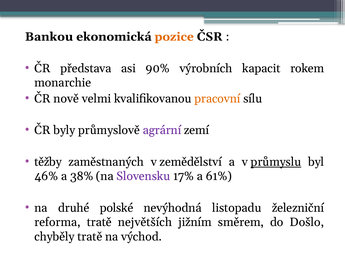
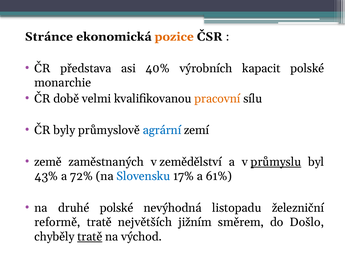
Bankou: Bankou -> Stránce (49, 37)
90%: 90% -> 40% (158, 68)
kapacit rokem: rokem -> polské (307, 68)
nově: nově -> době (66, 98)
agrární colour: purple -> blue (162, 130)
těžby: těžby -> země (48, 162)
46%: 46% -> 43% (46, 176)
38%: 38% -> 72% (82, 176)
Slovensku colour: purple -> blue (143, 176)
reforma: reforma -> reformě (57, 222)
tratě underline: none -> present (90, 236)
